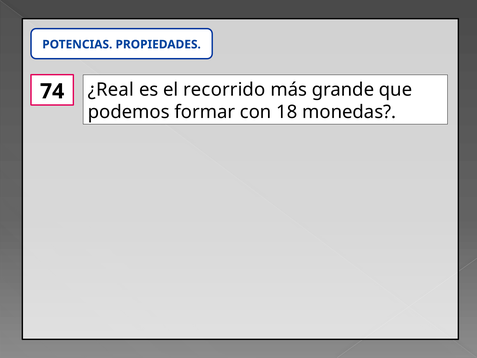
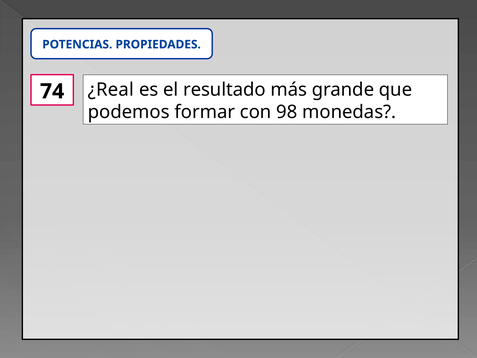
recorrido: recorrido -> resultado (224, 90)
18: 18 -> 98 (287, 112)
